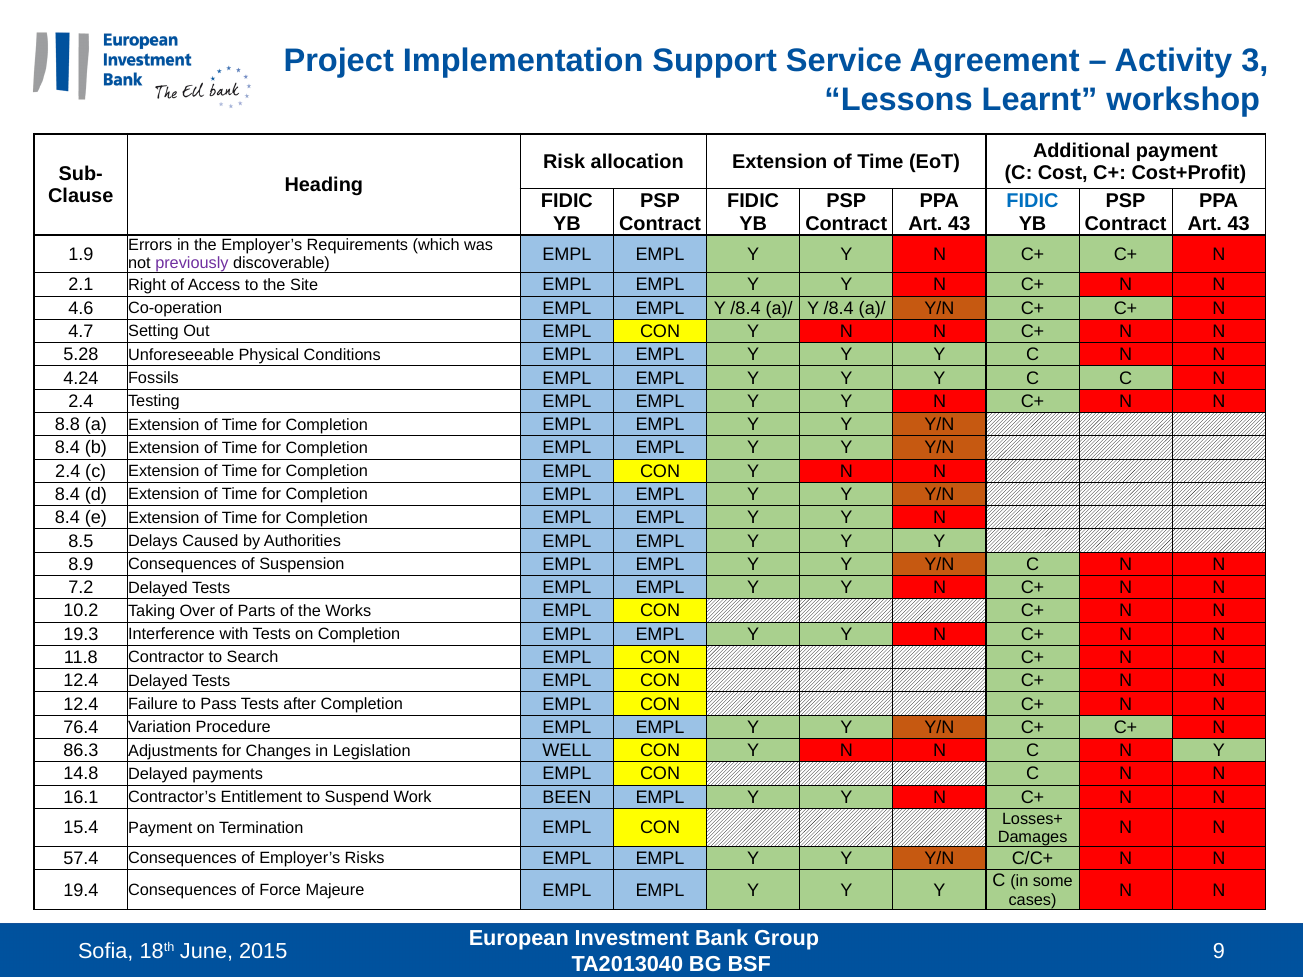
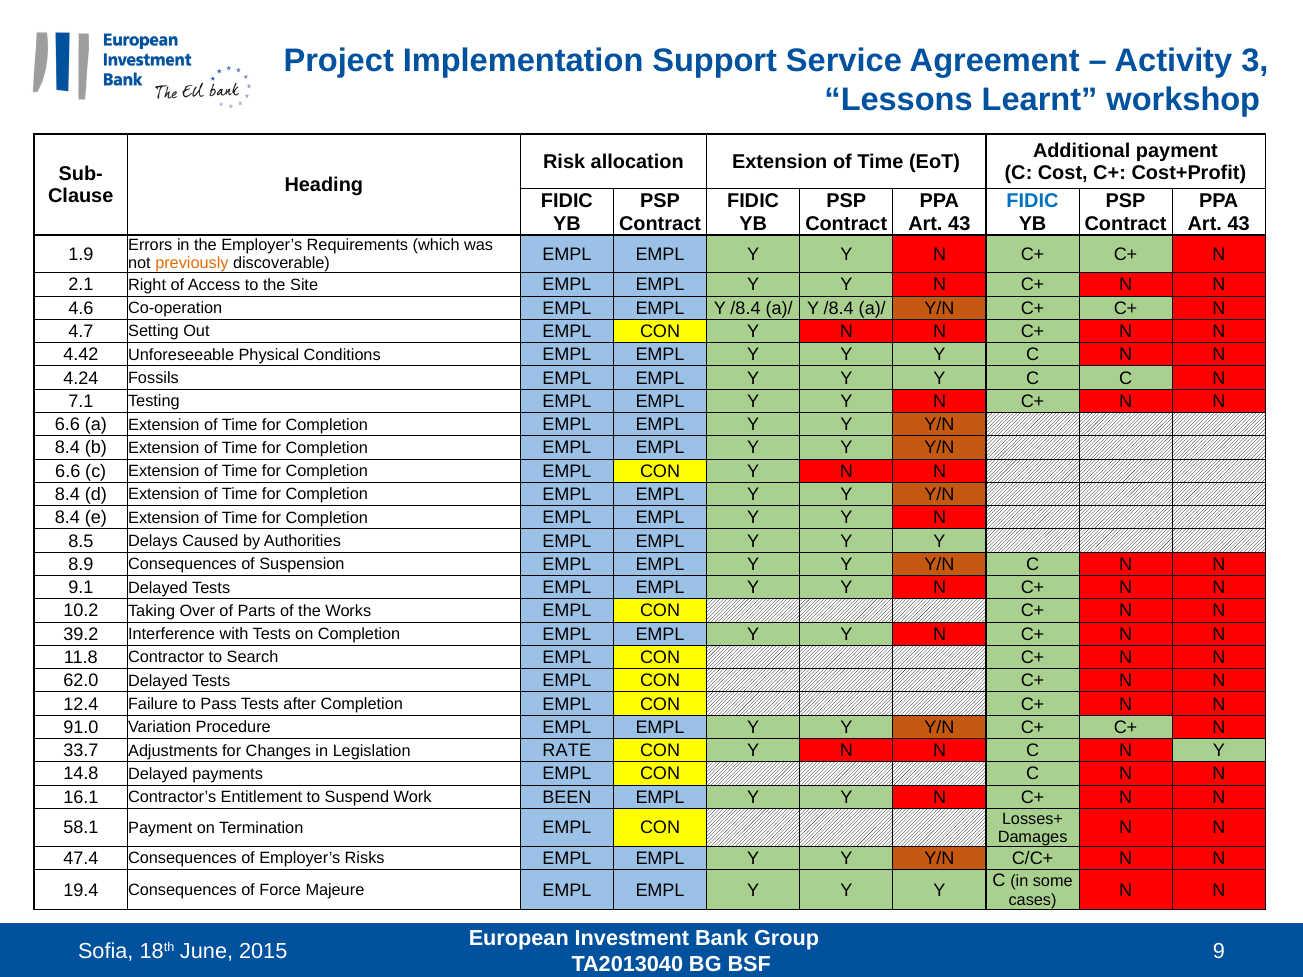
previously colour: purple -> orange (192, 264)
5.28: 5.28 -> 4.42 (81, 355)
2.4: 2.4 -> 7.1 (81, 401)
8.8: 8.8 -> 6.6 (67, 425)
2.4: 2.4 -> 6.6 (68, 471)
7.2: 7.2 -> 9.1 (81, 588)
19.3: 19.3 -> 39.2 (81, 634)
12.4: 12.4 -> 62.0 (81, 681)
76.4: 76.4 -> 91.0 (81, 728)
86.3: 86.3 -> 33.7 (81, 751)
WELL: WELL -> RATE (567, 751)
15.4: 15.4 -> 58.1 (81, 828)
57.4: 57.4 -> 47.4 (81, 859)
